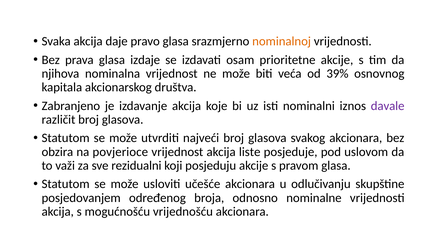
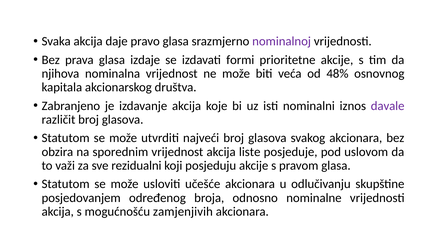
nominalnoj colour: orange -> purple (282, 41)
osam: osam -> formi (240, 60)
39%: 39% -> 48% (337, 73)
povjerioce: povjerioce -> sporednim (120, 151)
vrijednošću: vrijednošću -> zamjenjivih (183, 211)
